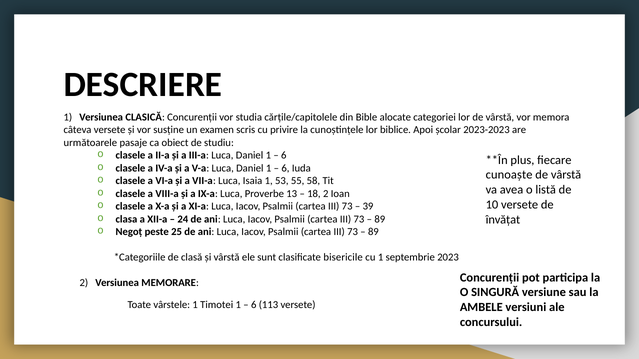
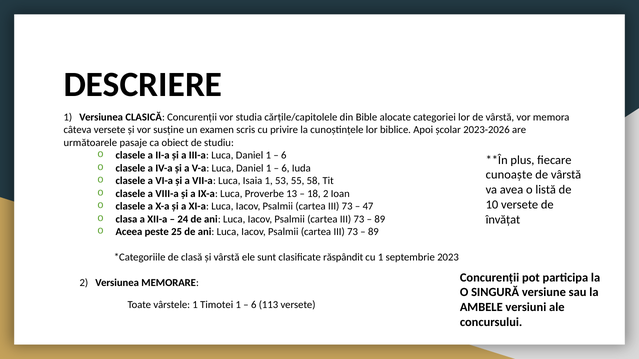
2023-2023: 2023-2023 -> 2023-2026 (486, 130)
39: 39 -> 47 (368, 207)
Negoț: Negoț -> Aceea (129, 232)
bisericile: bisericile -> răspândit (343, 258)
